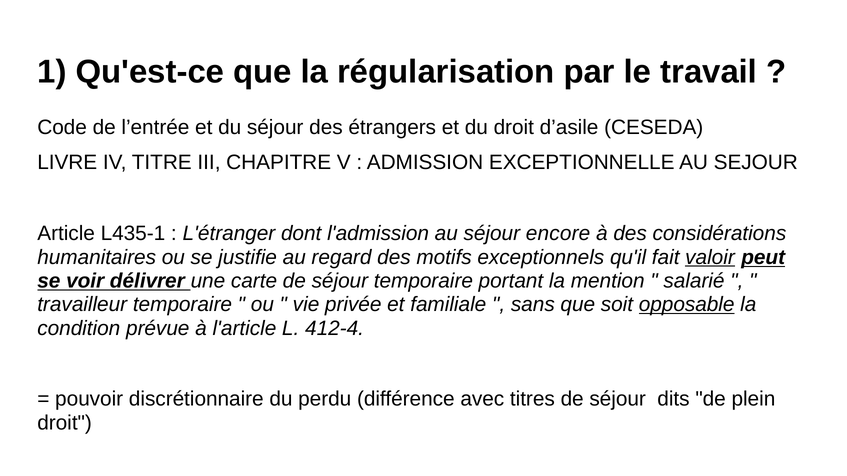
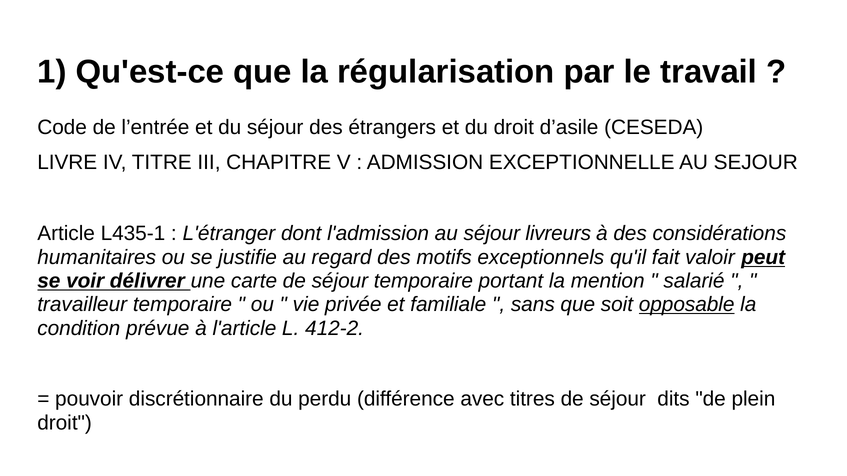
encore: encore -> livreurs (558, 234)
valoir underline: present -> none (710, 257)
412-4: 412-4 -> 412-2 (335, 329)
